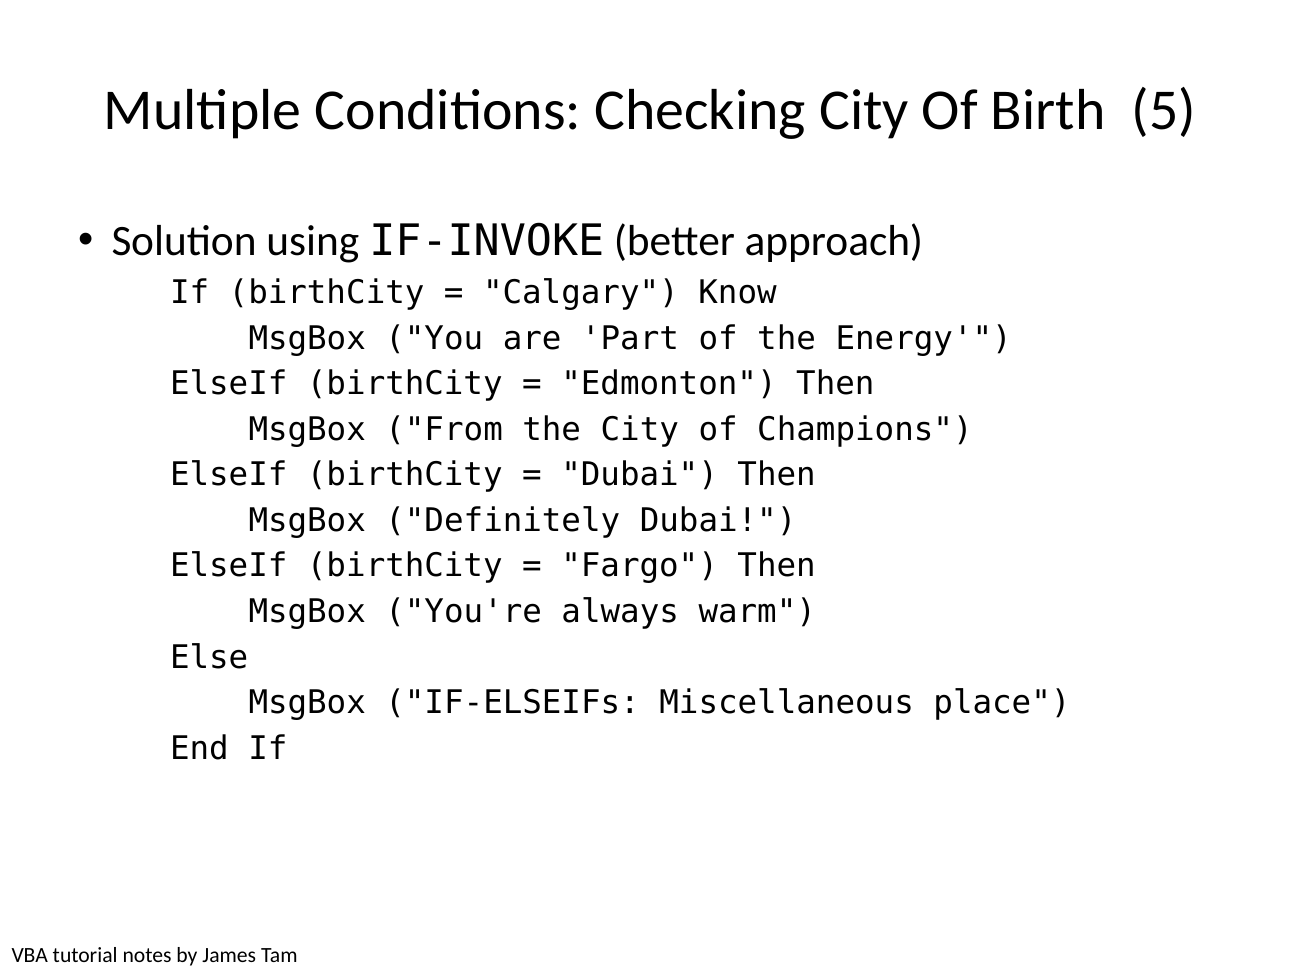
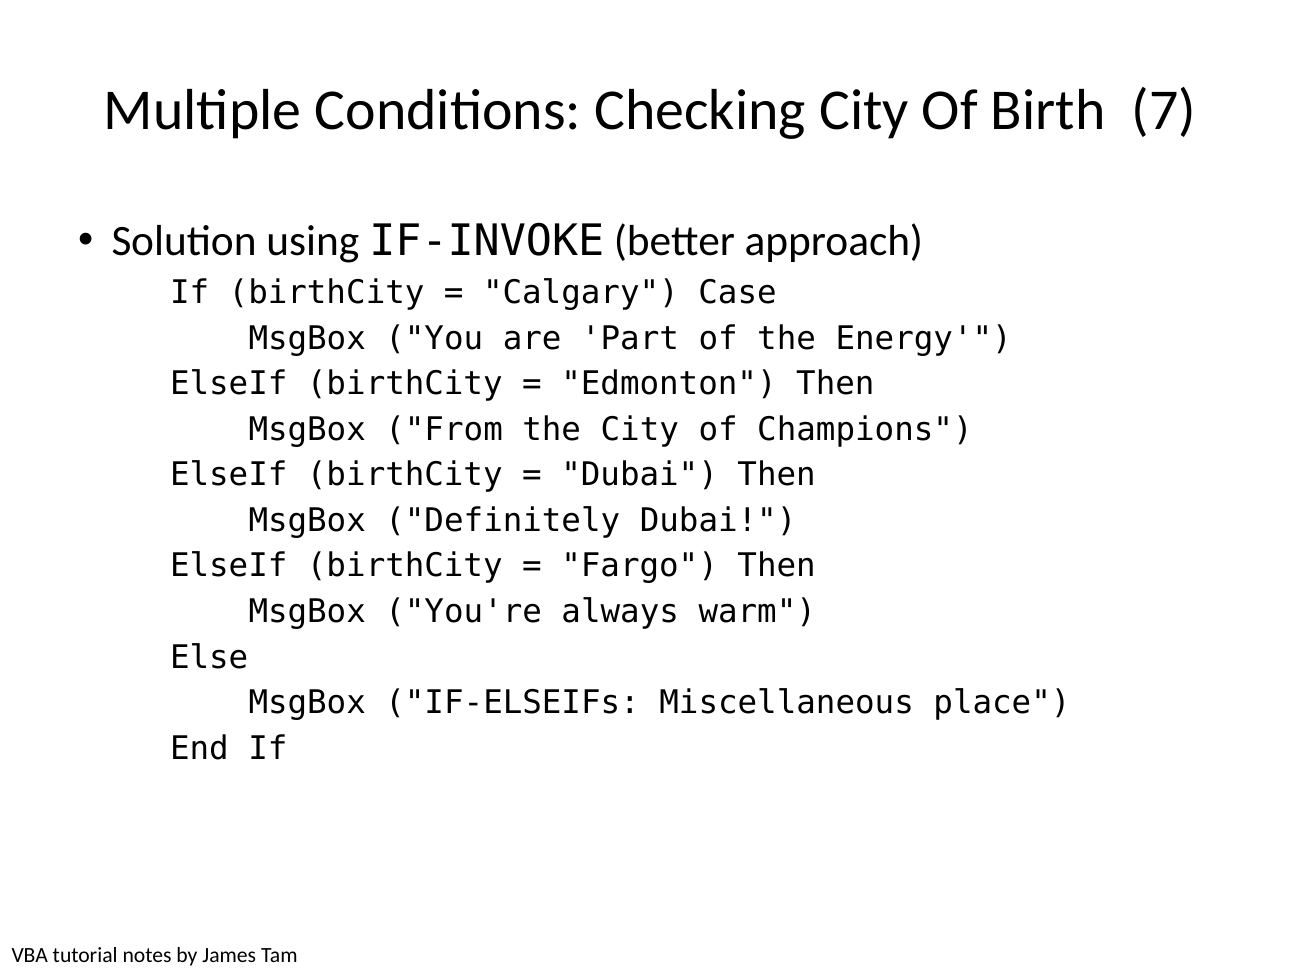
5: 5 -> 7 (1164, 110)
Know: Know -> Case (738, 293)
